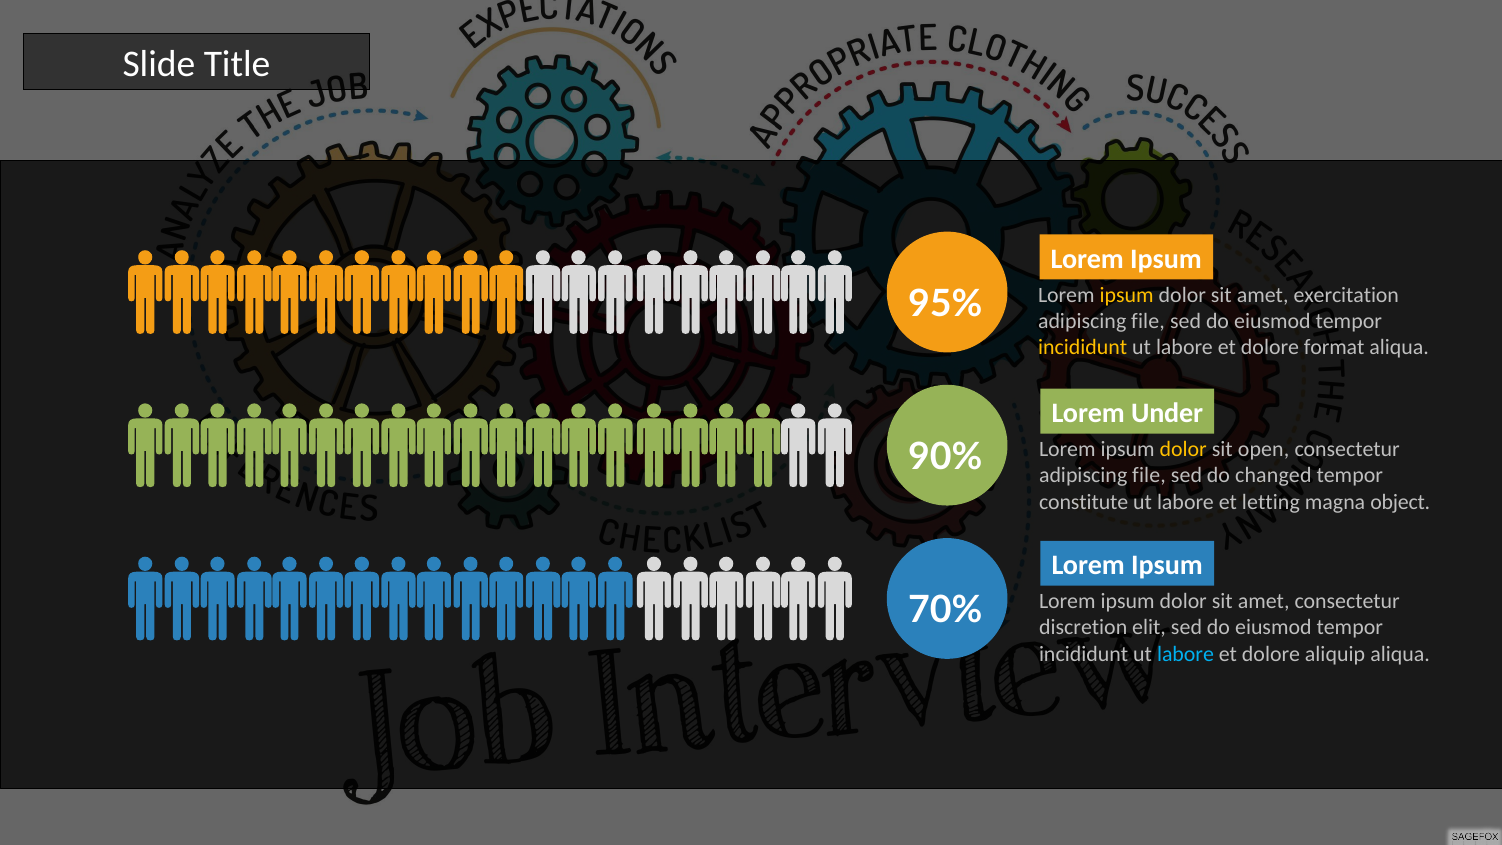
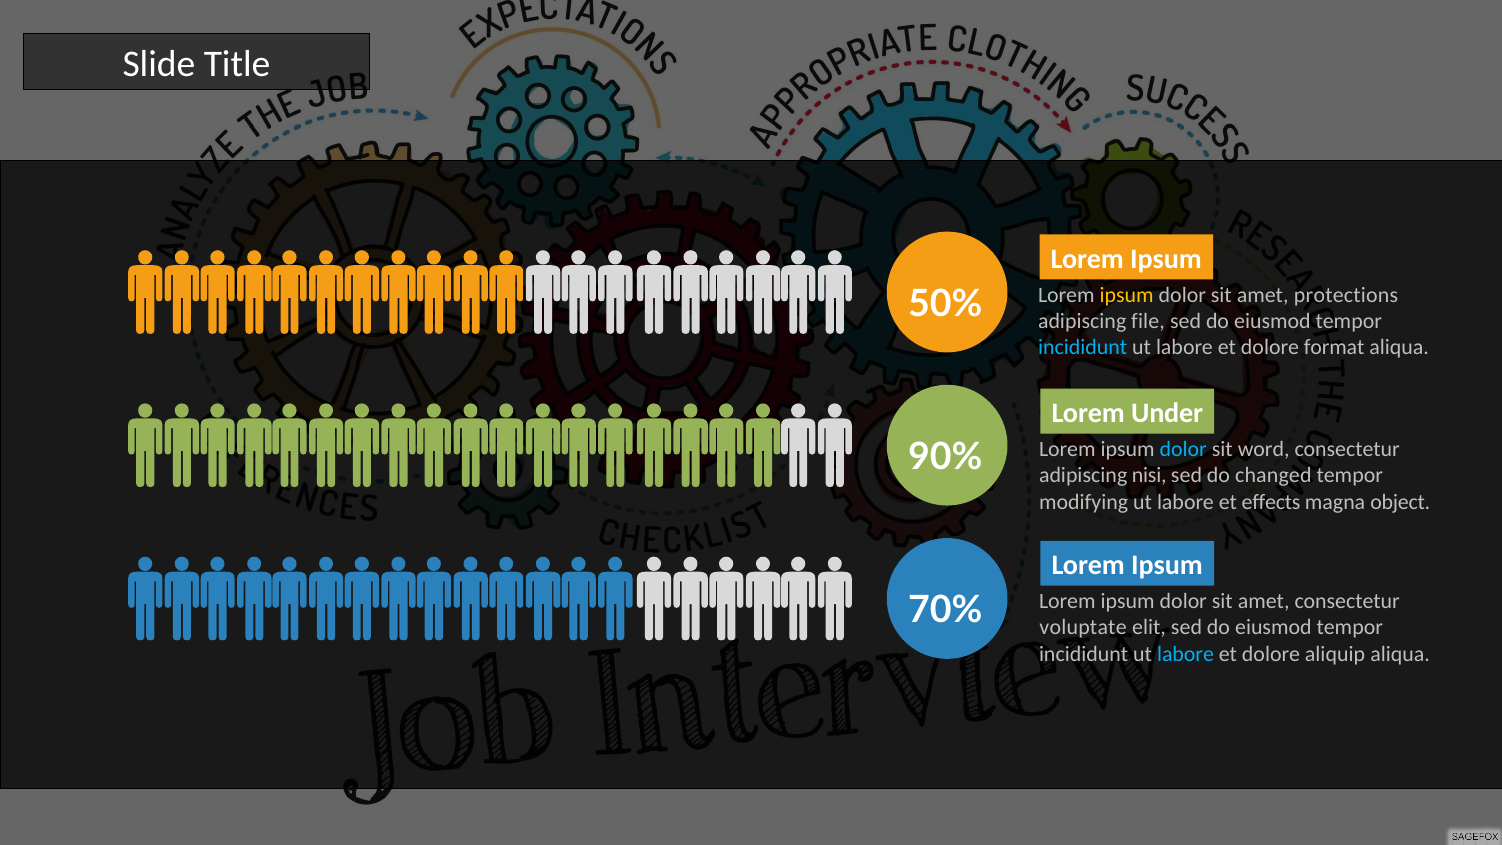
exercitation: exercitation -> protections (1346, 295)
95%: 95% -> 50% (945, 304)
incididunt colour: yellow -> light blue (1083, 348)
dolor colour: yellow -> light blue (1183, 449)
open: open -> word (1264, 449)
file: file -> nisi (1149, 475)
constitute: constitute -> modifying (1084, 502)
letting: letting -> effects (1271, 502)
discretion: discretion -> voluptate (1083, 628)
